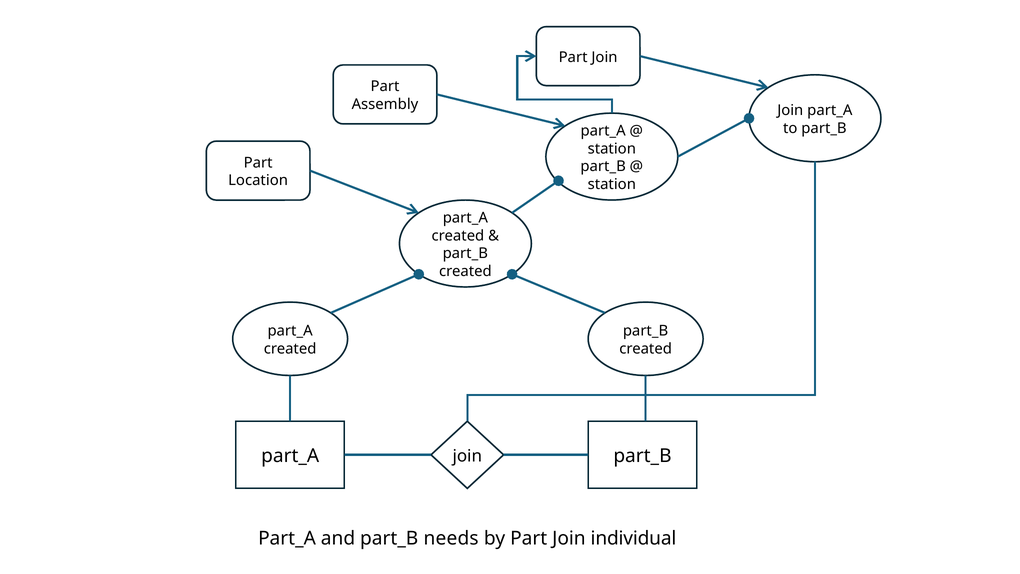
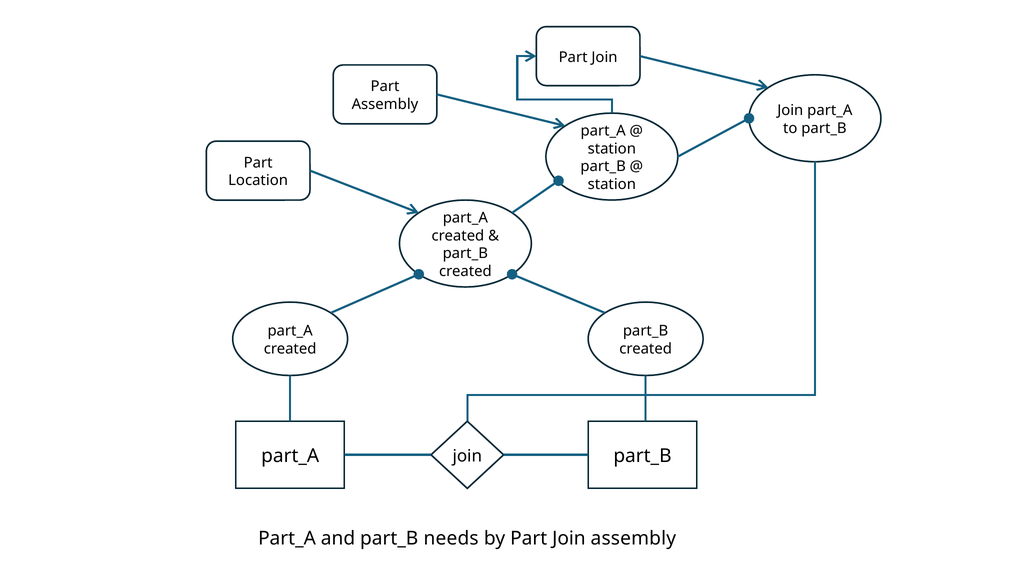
Join individual: individual -> assembly (633, 538)
